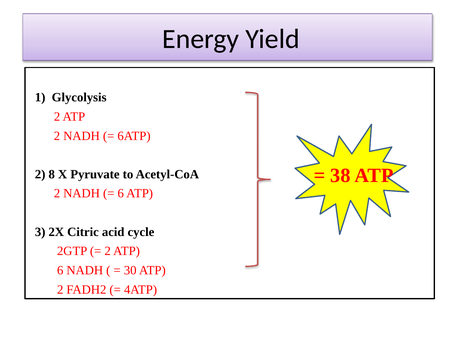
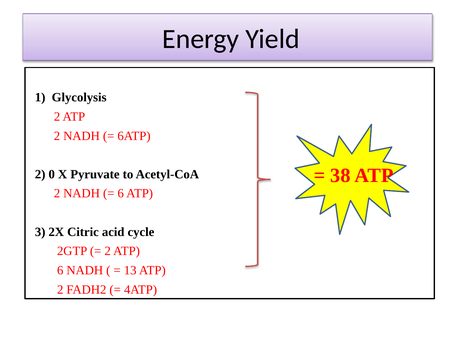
8: 8 -> 0 (52, 174)
30: 30 -> 13 (130, 270)
